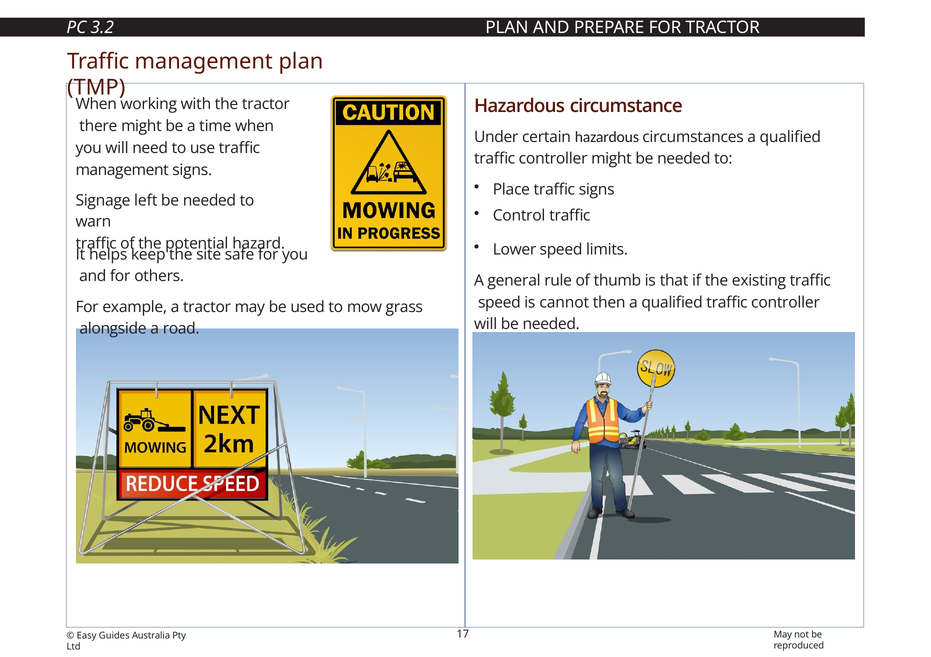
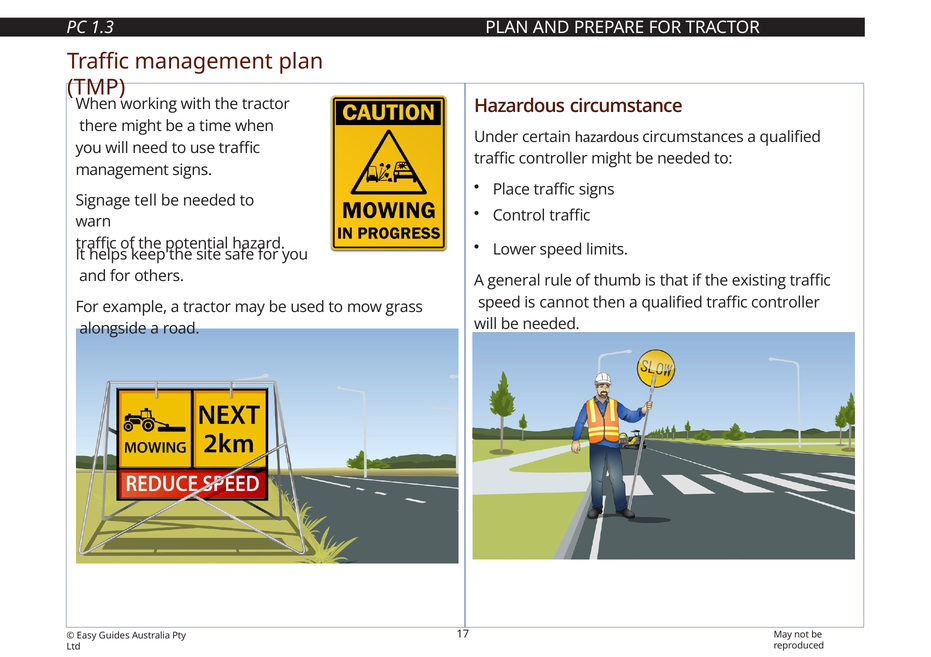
3.2: 3.2 -> 1.3 (102, 27)
left: left -> tell (146, 201)
